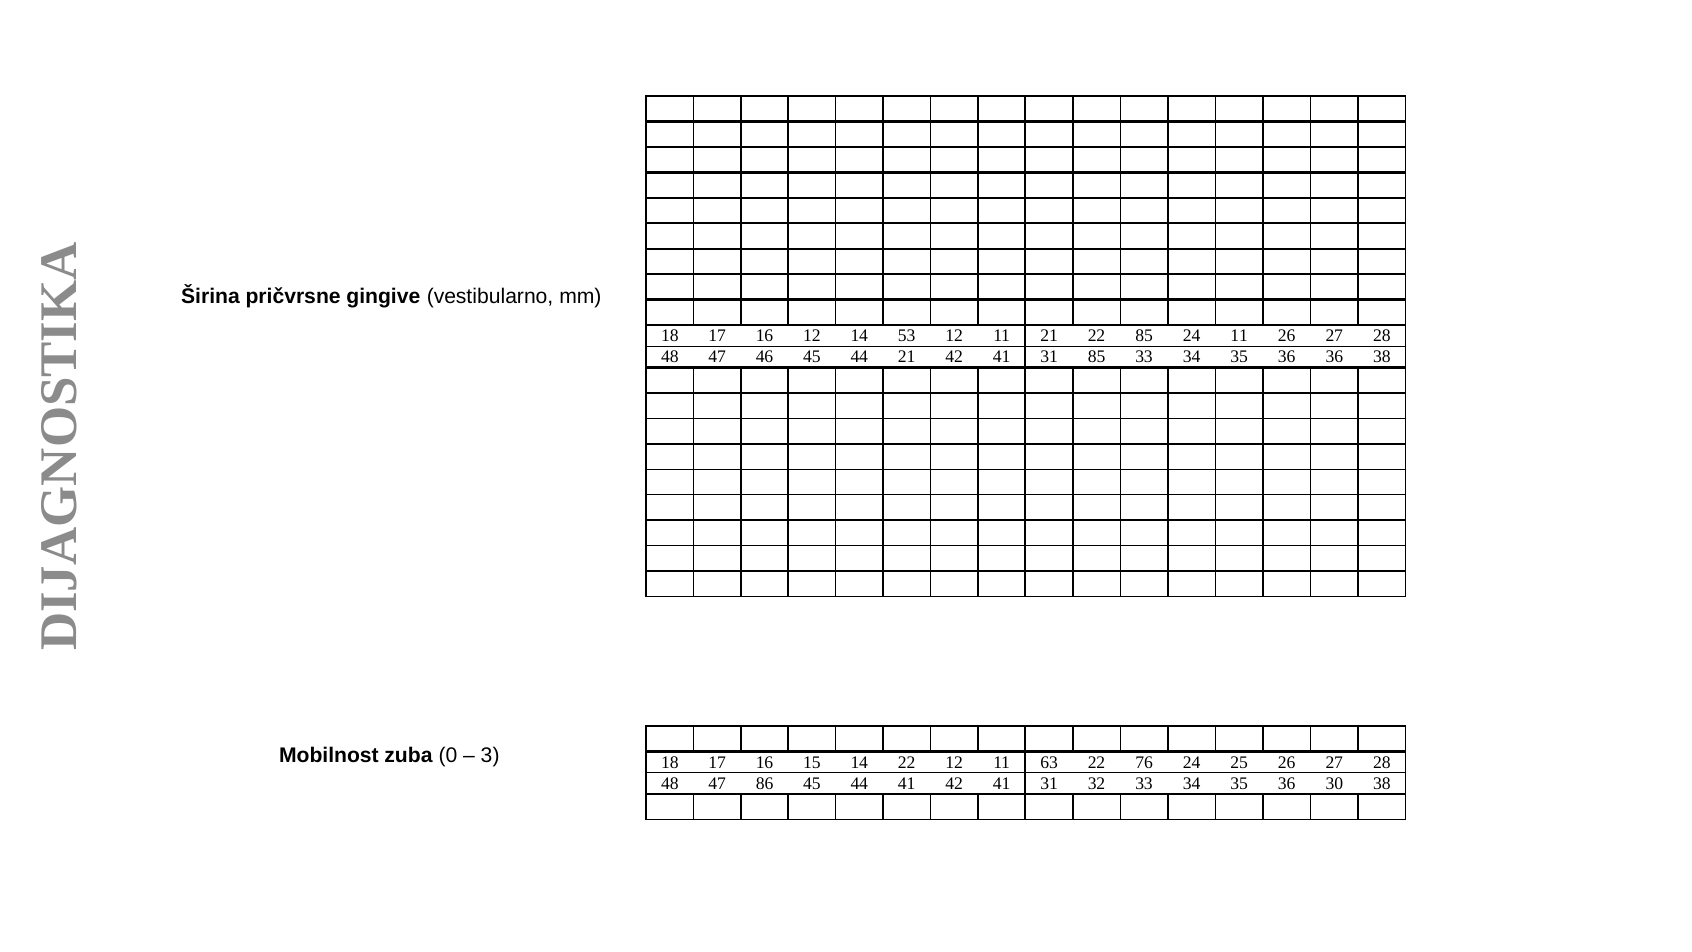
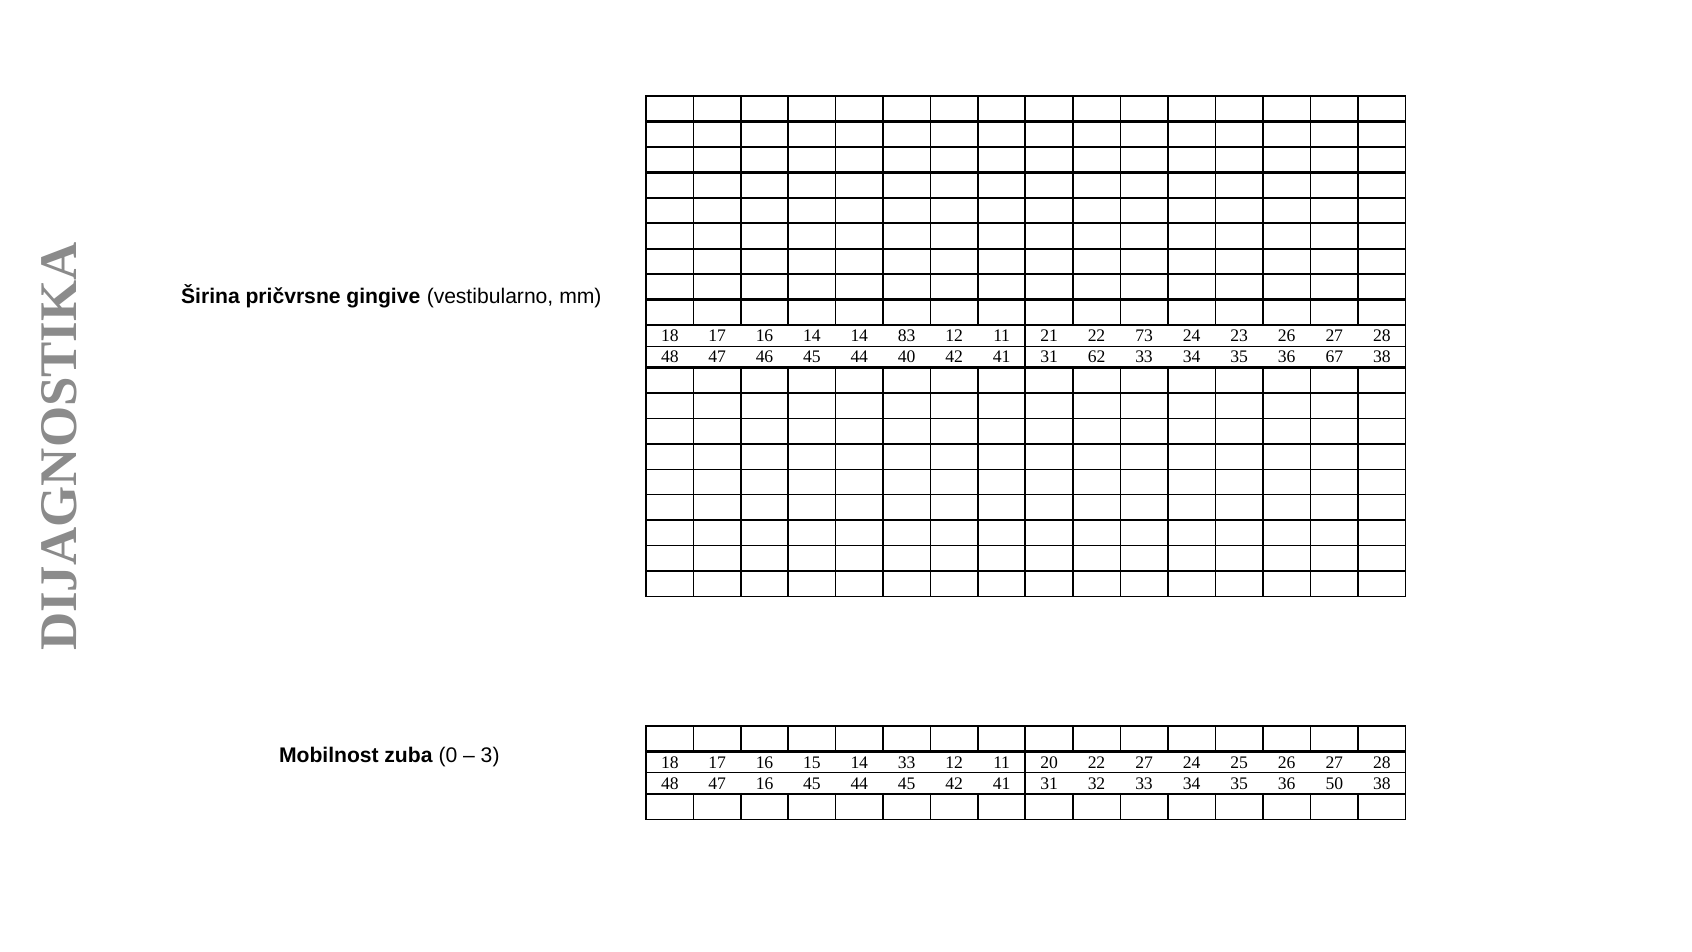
16 12: 12 -> 14 (812, 336)
53: 53 -> 83 (907, 336)
22 85: 85 -> 73 (1144, 336)
24 11: 11 -> 23 (1239, 336)
44 21: 21 -> 40 (907, 357)
31 85: 85 -> 62 (1097, 357)
36 36: 36 -> 67 (1334, 357)
14 22: 22 -> 33 (907, 762)
63: 63 -> 20 (1049, 762)
22 76: 76 -> 27 (1144, 762)
47 86: 86 -> 16 (765, 783)
44 41: 41 -> 45 (907, 783)
30: 30 -> 50 (1334, 783)
